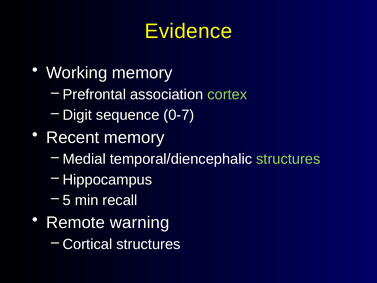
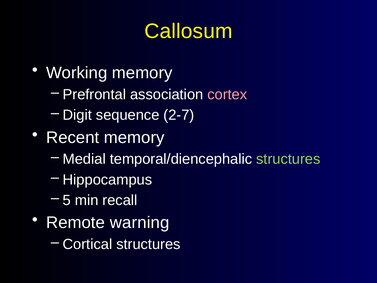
Evidence: Evidence -> Callosum (188, 31)
cortex colour: light green -> pink (227, 94)
0-7: 0-7 -> 2-7 (179, 115)
